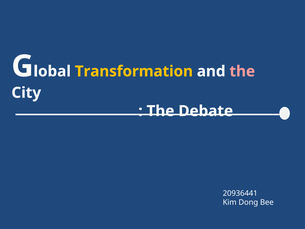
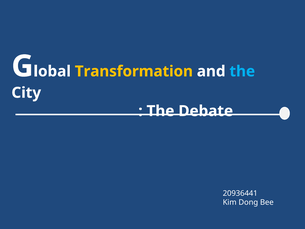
the colour: pink -> light blue (242, 71)
